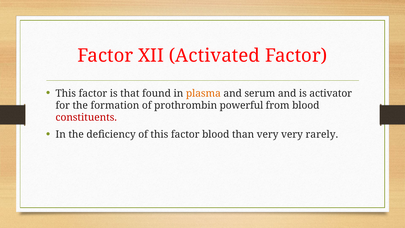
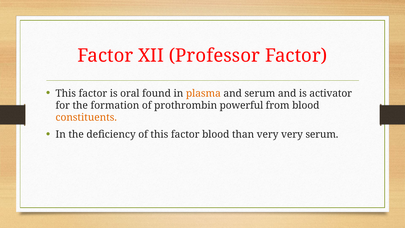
Activated: Activated -> Professor (214, 56)
that: that -> oral (130, 93)
constituents colour: red -> orange (86, 118)
very rarely: rarely -> serum (322, 134)
